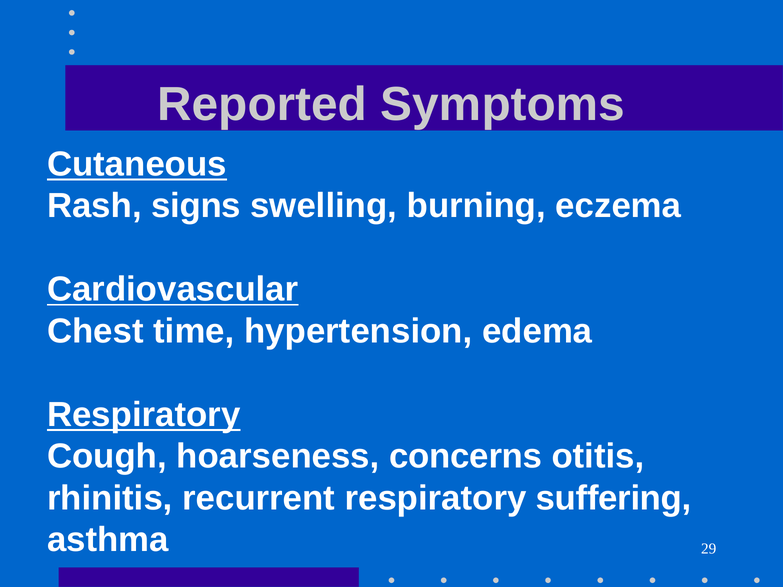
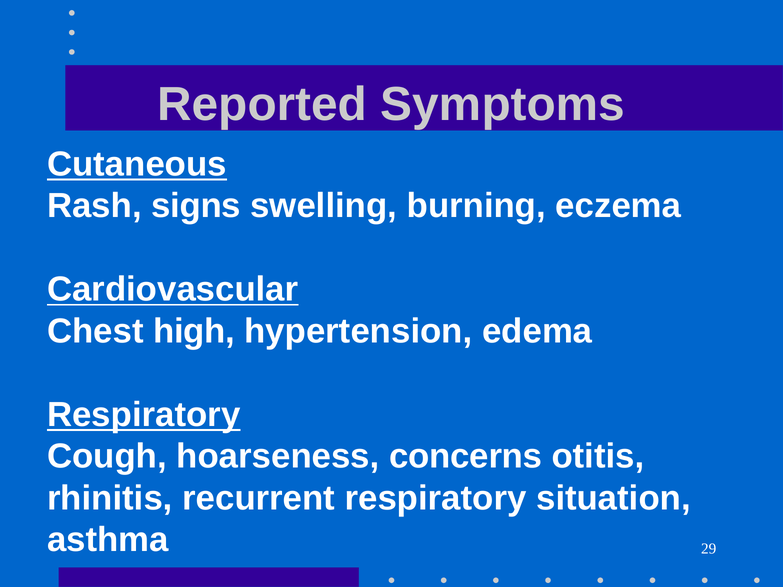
time: time -> high (194, 331)
suffering: suffering -> situation (613, 498)
